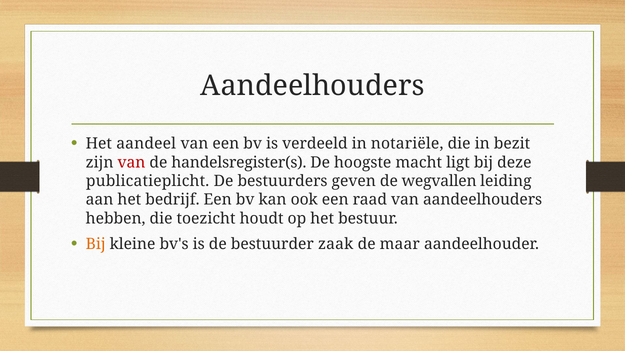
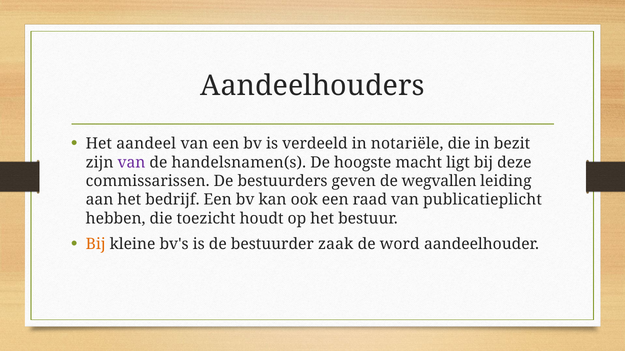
van colour: red -> purple (131, 163)
handelsregister(s: handelsregister(s -> handelsnamen(s (239, 163)
publicatieplicht: publicatieplicht -> commissarissen (148, 181)
van aandeelhouders: aandeelhouders -> publicatieplicht (482, 200)
maar: maar -> word (400, 245)
